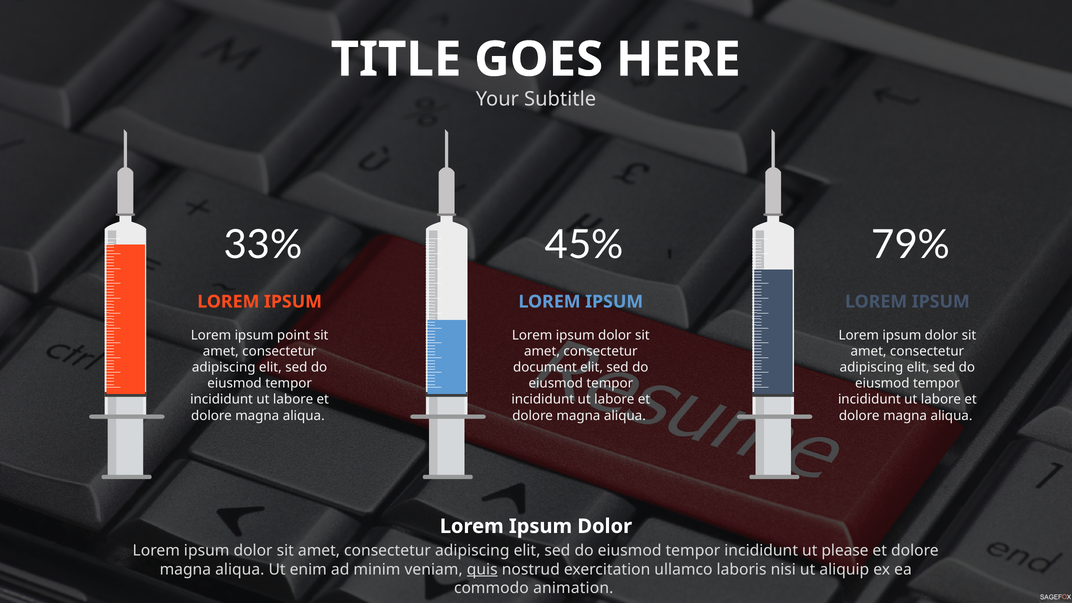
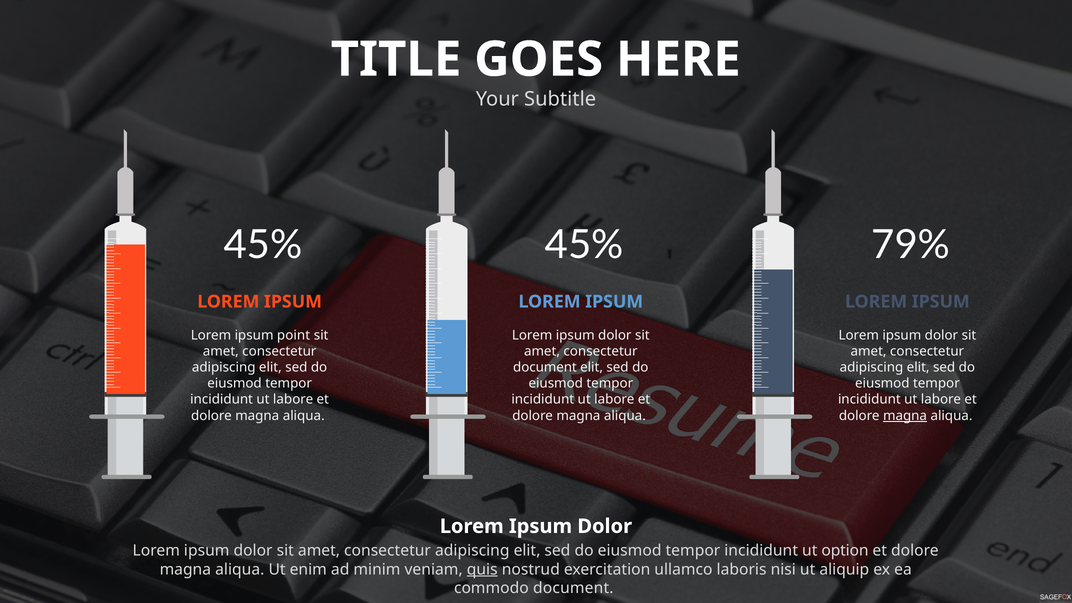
33%: 33% -> 45% (263, 245)
magna underline: none -> present (905, 416)
please: please -> option (845, 551)
commodo animation: animation -> document (573, 588)
